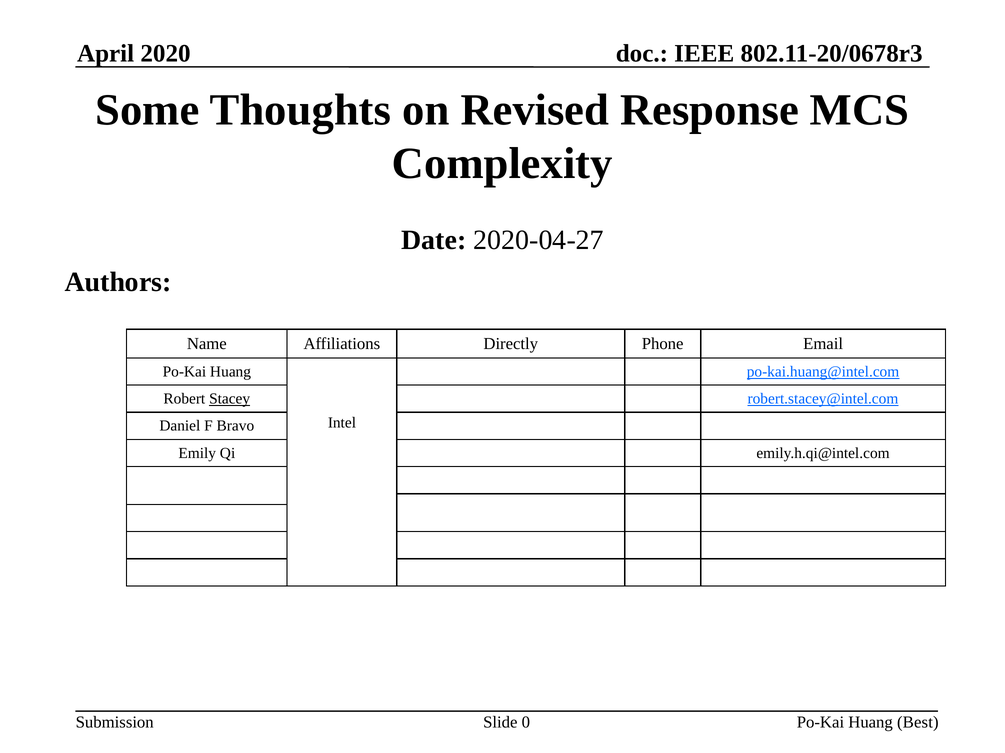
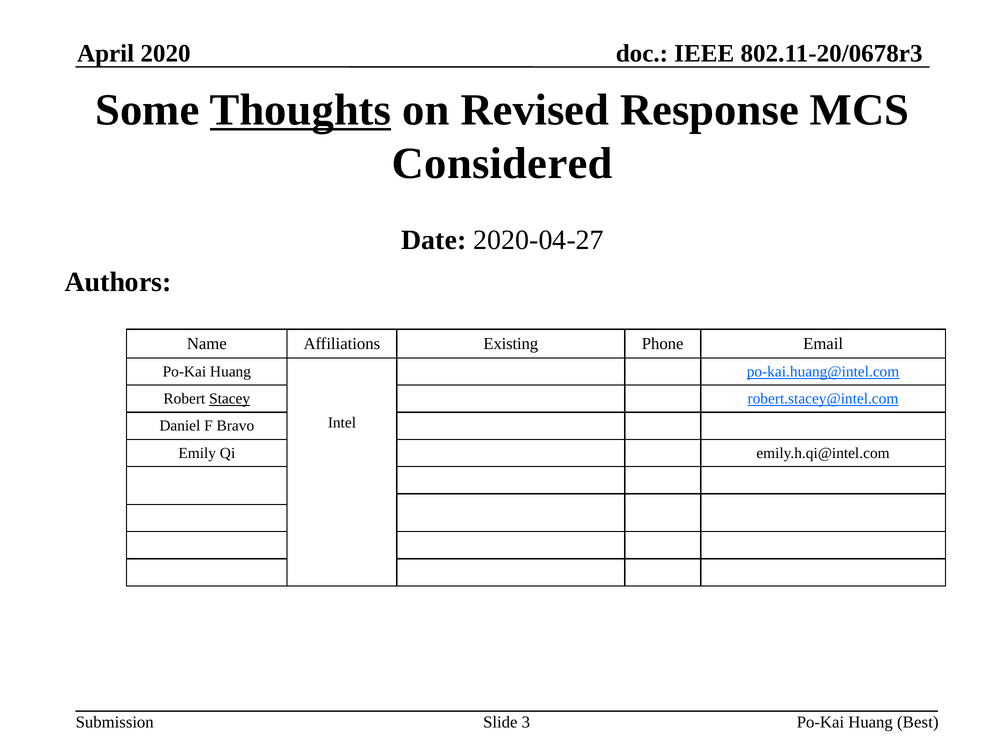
Thoughts underline: none -> present (300, 110)
Complexity: Complexity -> Considered (502, 164)
Directly: Directly -> Existing (511, 344)
0: 0 -> 3 (526, 723)
